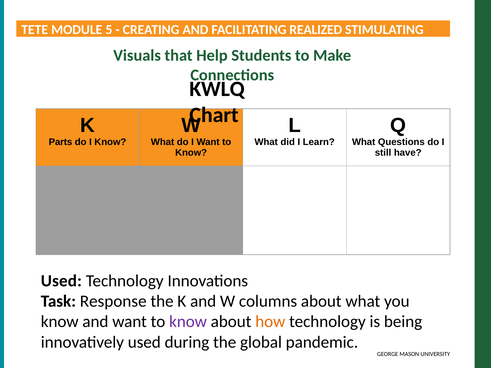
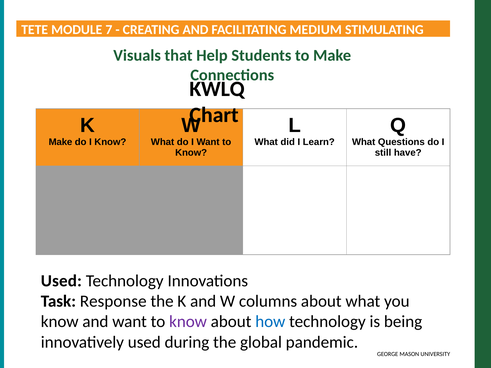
5: 5 -> 7 (109, 30)
REALIZED: REALIZED -> MEDIUM (316, 30)
Parts: Parts -> Make (60, 142)
how colour: orange -> blue (270, 322)
